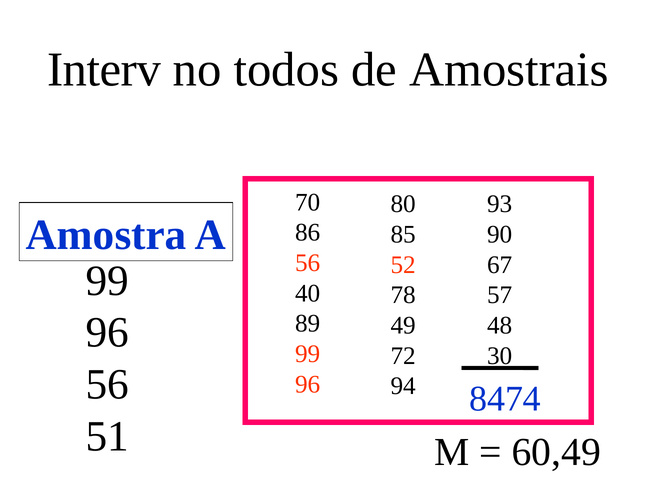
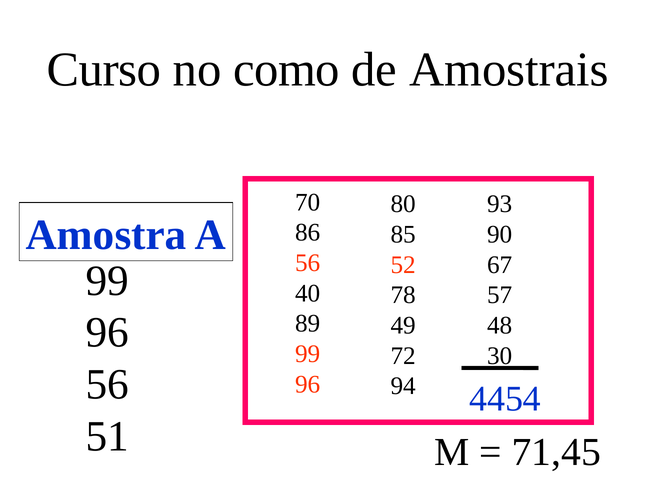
Interv: Interv -> Curso (104, 70)
todos: todos -> como (287, 70)
8474: 8474 -> 4454 (505, 399)
60,49: 60,49 -> 71,45 (556, 452)
